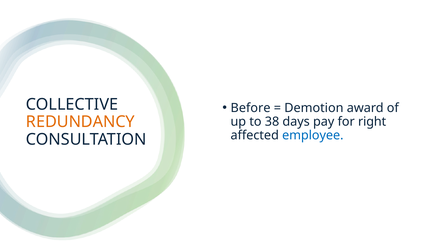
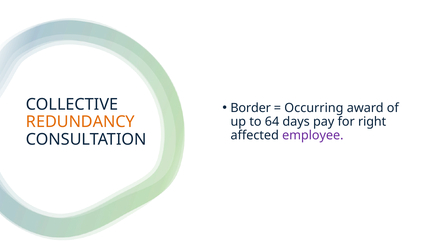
Before: Before -> Border (251, 108)
Demotion: Demotion -> Occurring (314, 108)
38: 38 -> 64 (272, 121)
employee colour: blue -> purple (313, 135)
